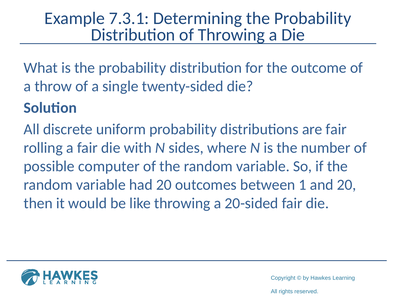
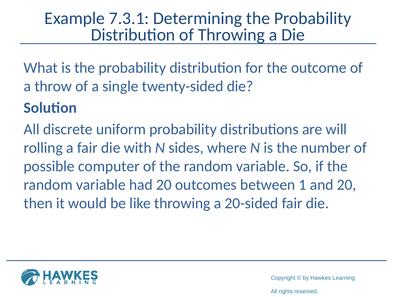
are fair: fair -> will (336, 129)
